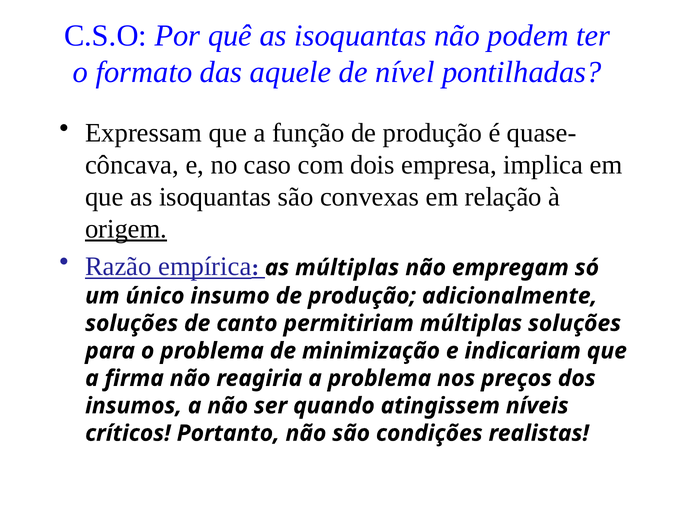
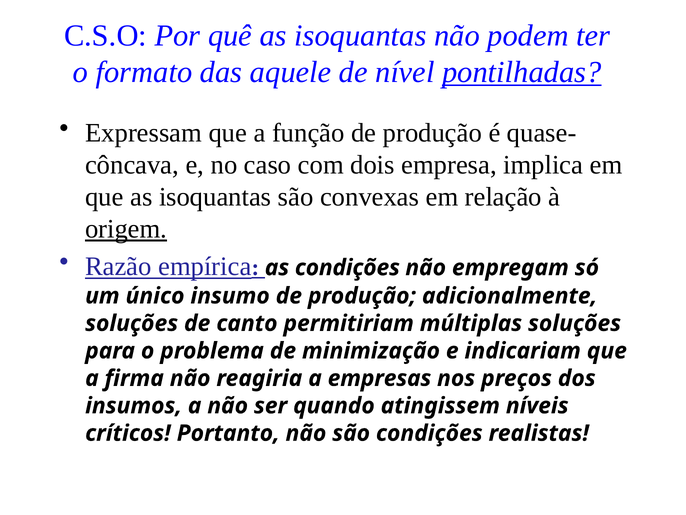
pontilhadas underline: none -> present (522, 72)
as múltiplas: múltiplas -> condições (347, 267)
a problema: problema -> empresas (379, 378)
